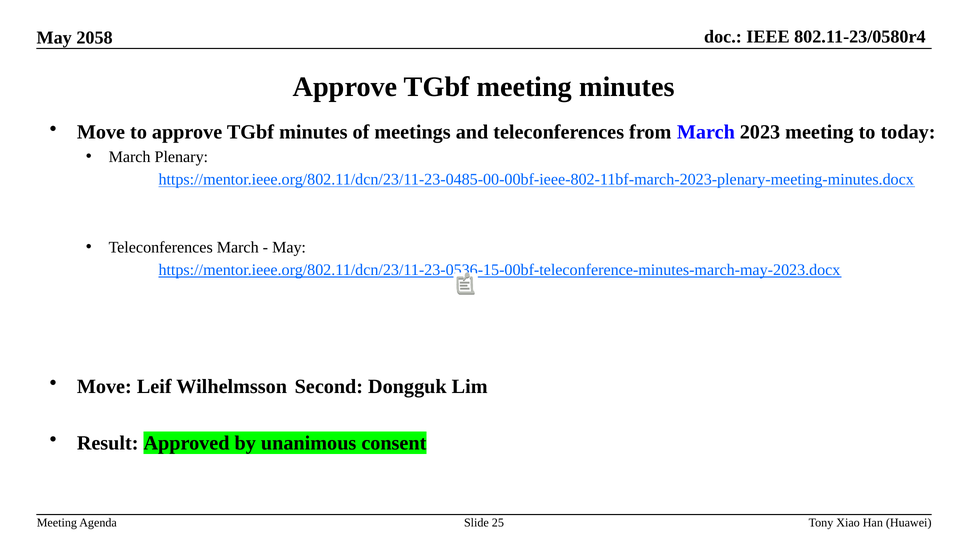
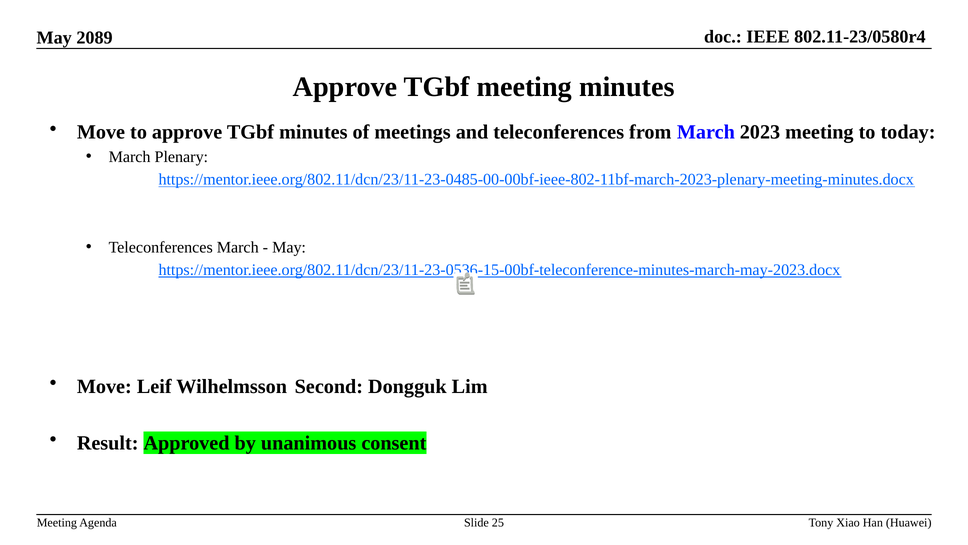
2058: 2058 -> 2089 (95, 38)
